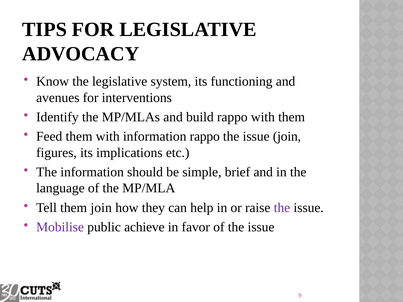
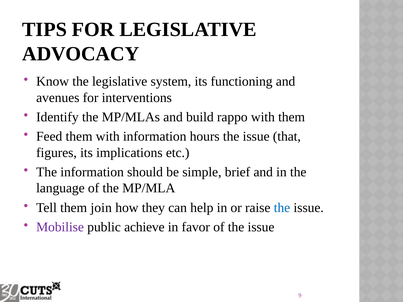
information rappo: rappo -> hours (205, 137)
issue join: join -> that (287, 137)
the colour: purple -> blue (282, 208)
